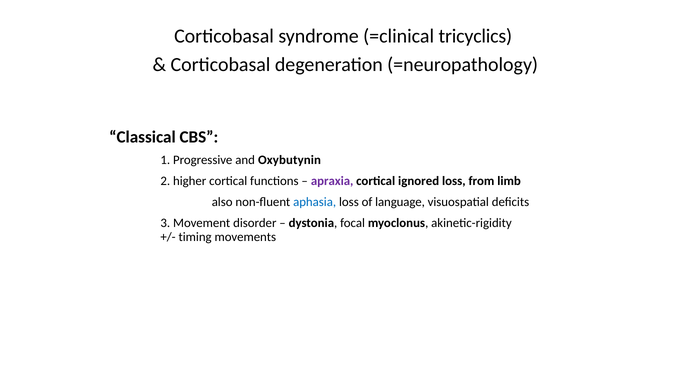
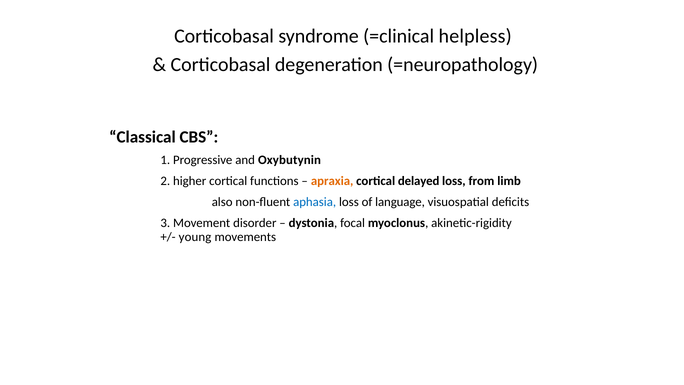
tricyclics: tricyclics -> helpless (475, 36)
apraxia colour: purple -> orange (332, 181)
ignored: ignored -> delayed (419, 181)
timing: timing -> young (195, 237)
